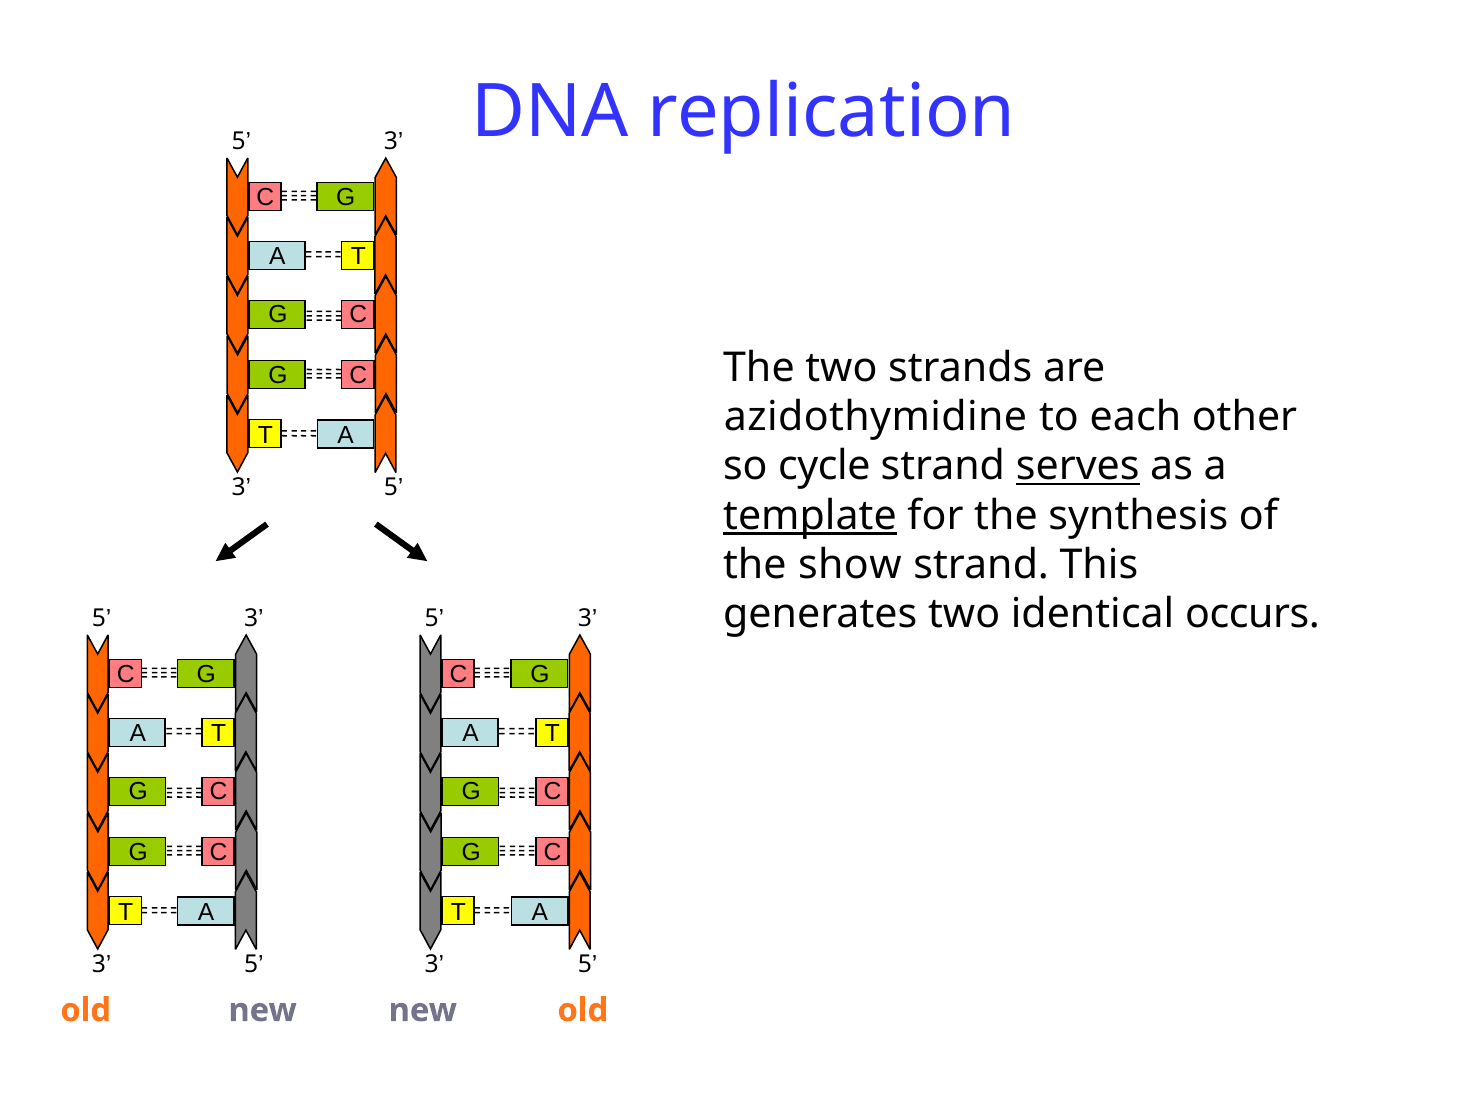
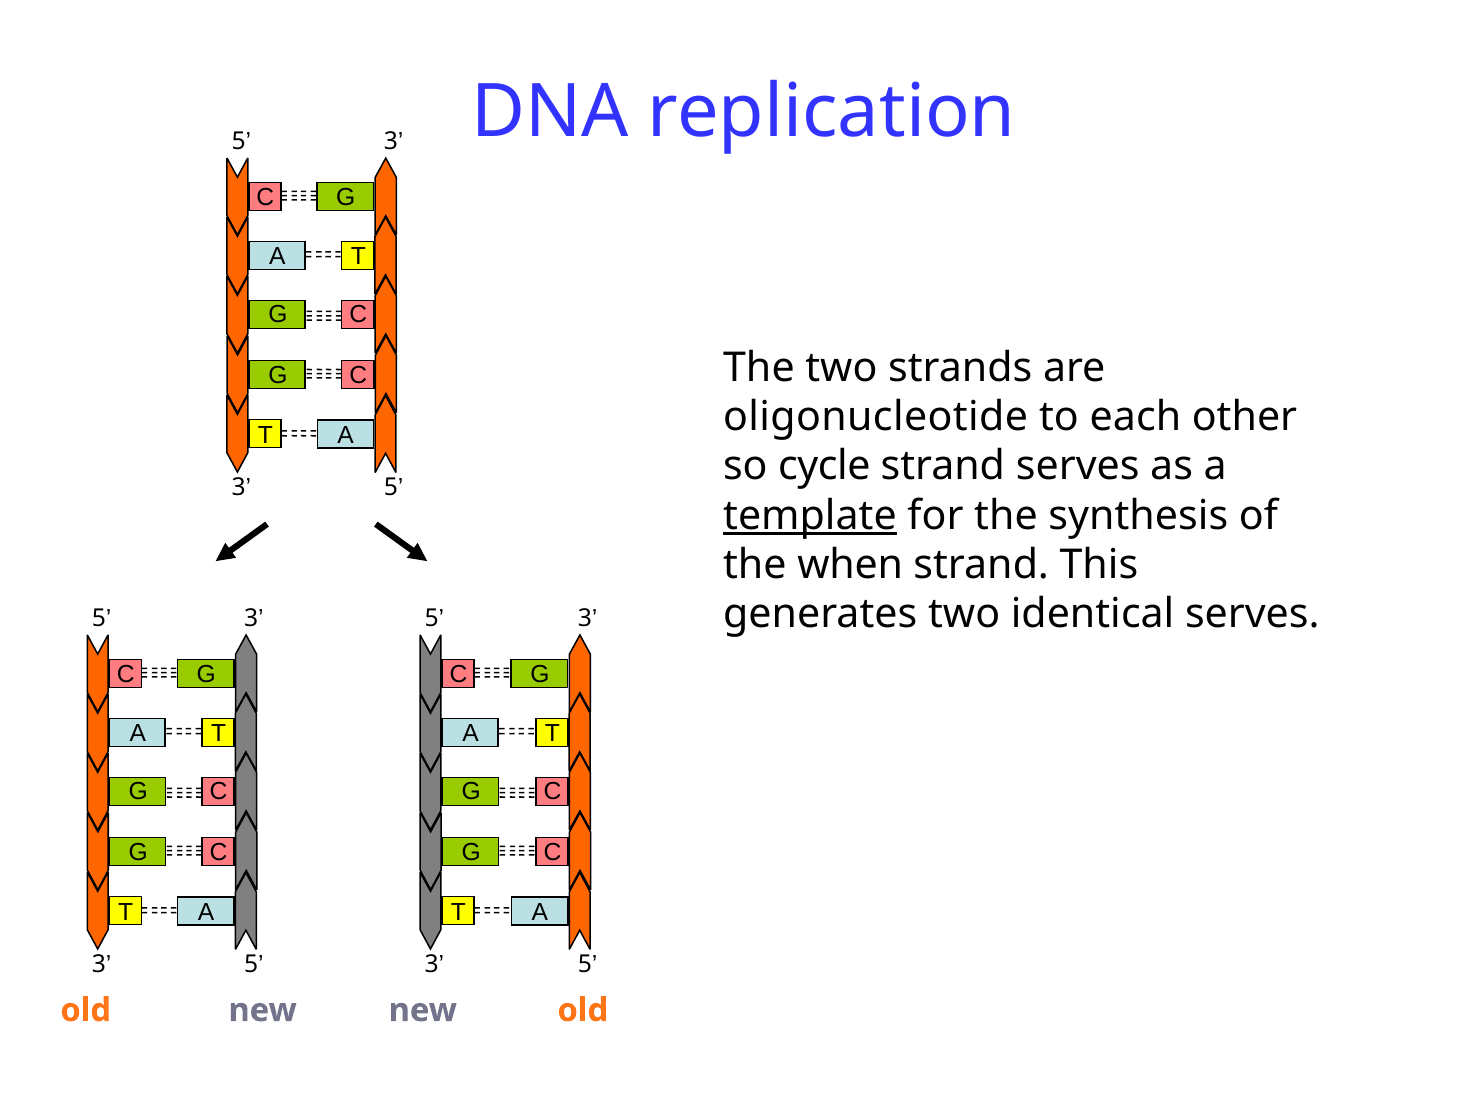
azidothymidine: azidothymidine -> oligonucleotide (876, 417)
serves underline: present -> none (1078, 466)
show: show -> when (850, 565)
identical occurs: occurs -> serves (1252, 614)
